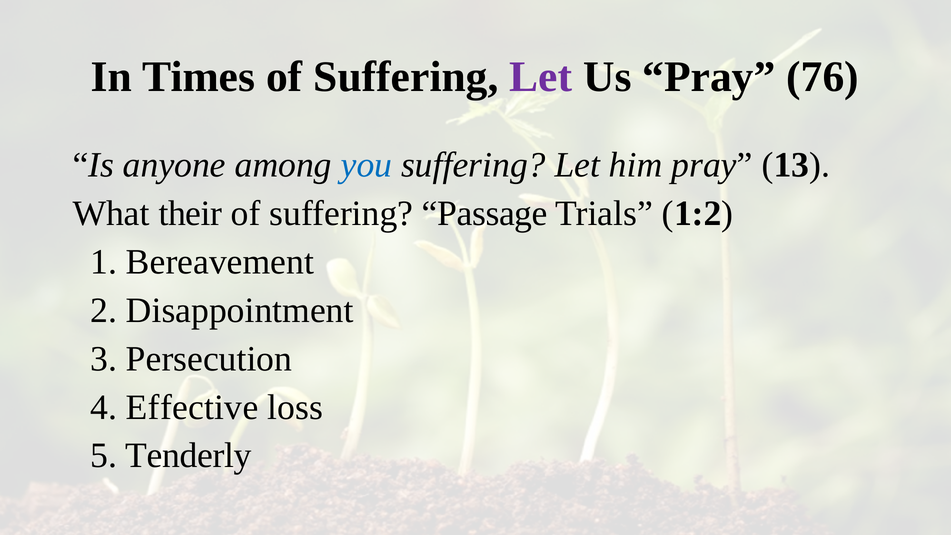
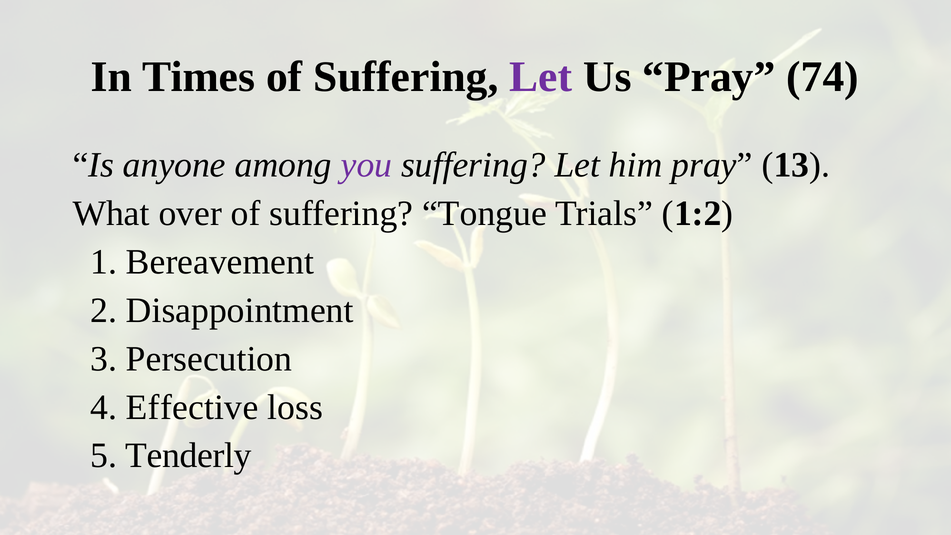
76: 76 -> 74 (823, 77)
you colour: blue -> purple (366, 165)
their: their -> over (190, 213)
Passage: Passage -> Tongue (485, 213)
